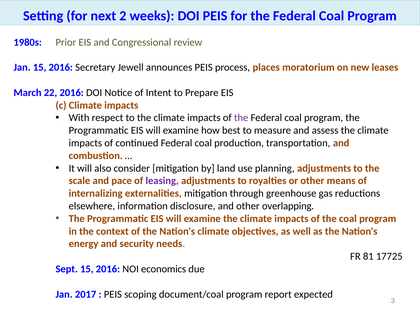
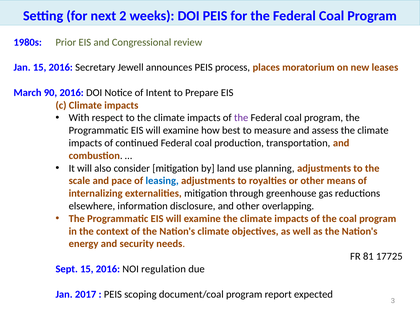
22: 22 -> 90 (51, 93)
leasing colour: purple -> blue (162, 181)
economics: economics -> regulation (164, 269)
